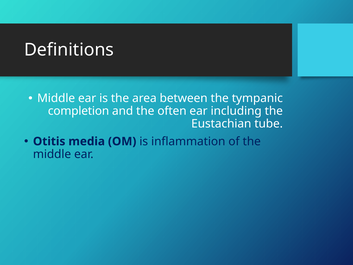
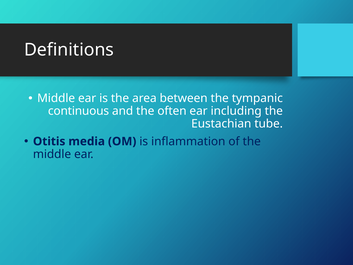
completion: completion -> continuous (79, 111)
